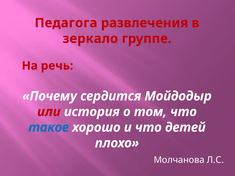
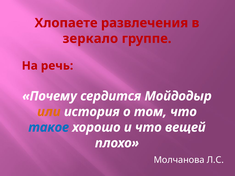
Педагога: Педагога -> Хлопаете (66, 23)
или colour: red -> orange (49, 112)
детей: детей -> вещей (185, 128)
